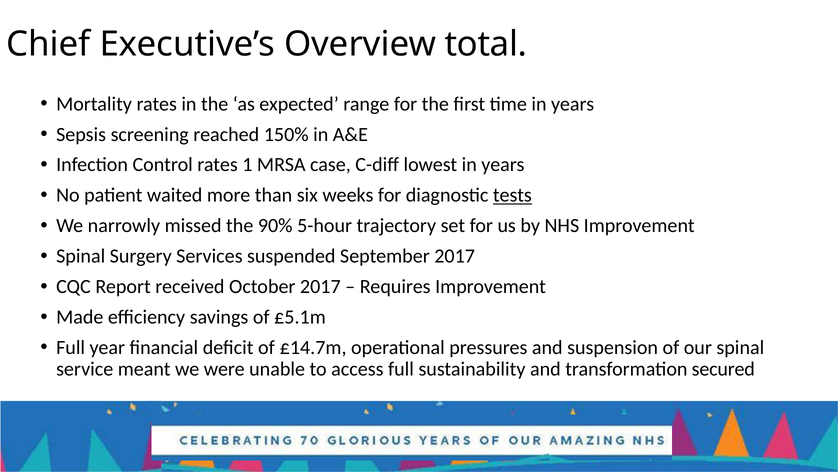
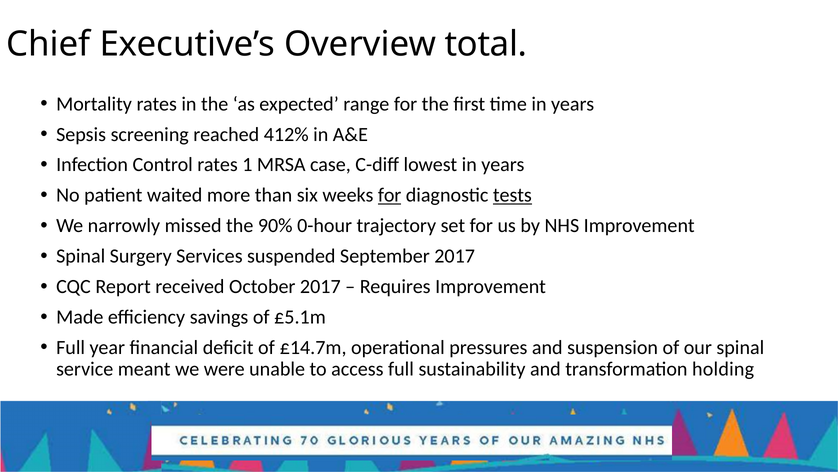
150%: 150% -> 412% (286, 134)
for underline: none -> present (390, 195)
5-hour: 5-hour -> 0-hour (325, 225)
secured: secured -> holding (723, 369)
